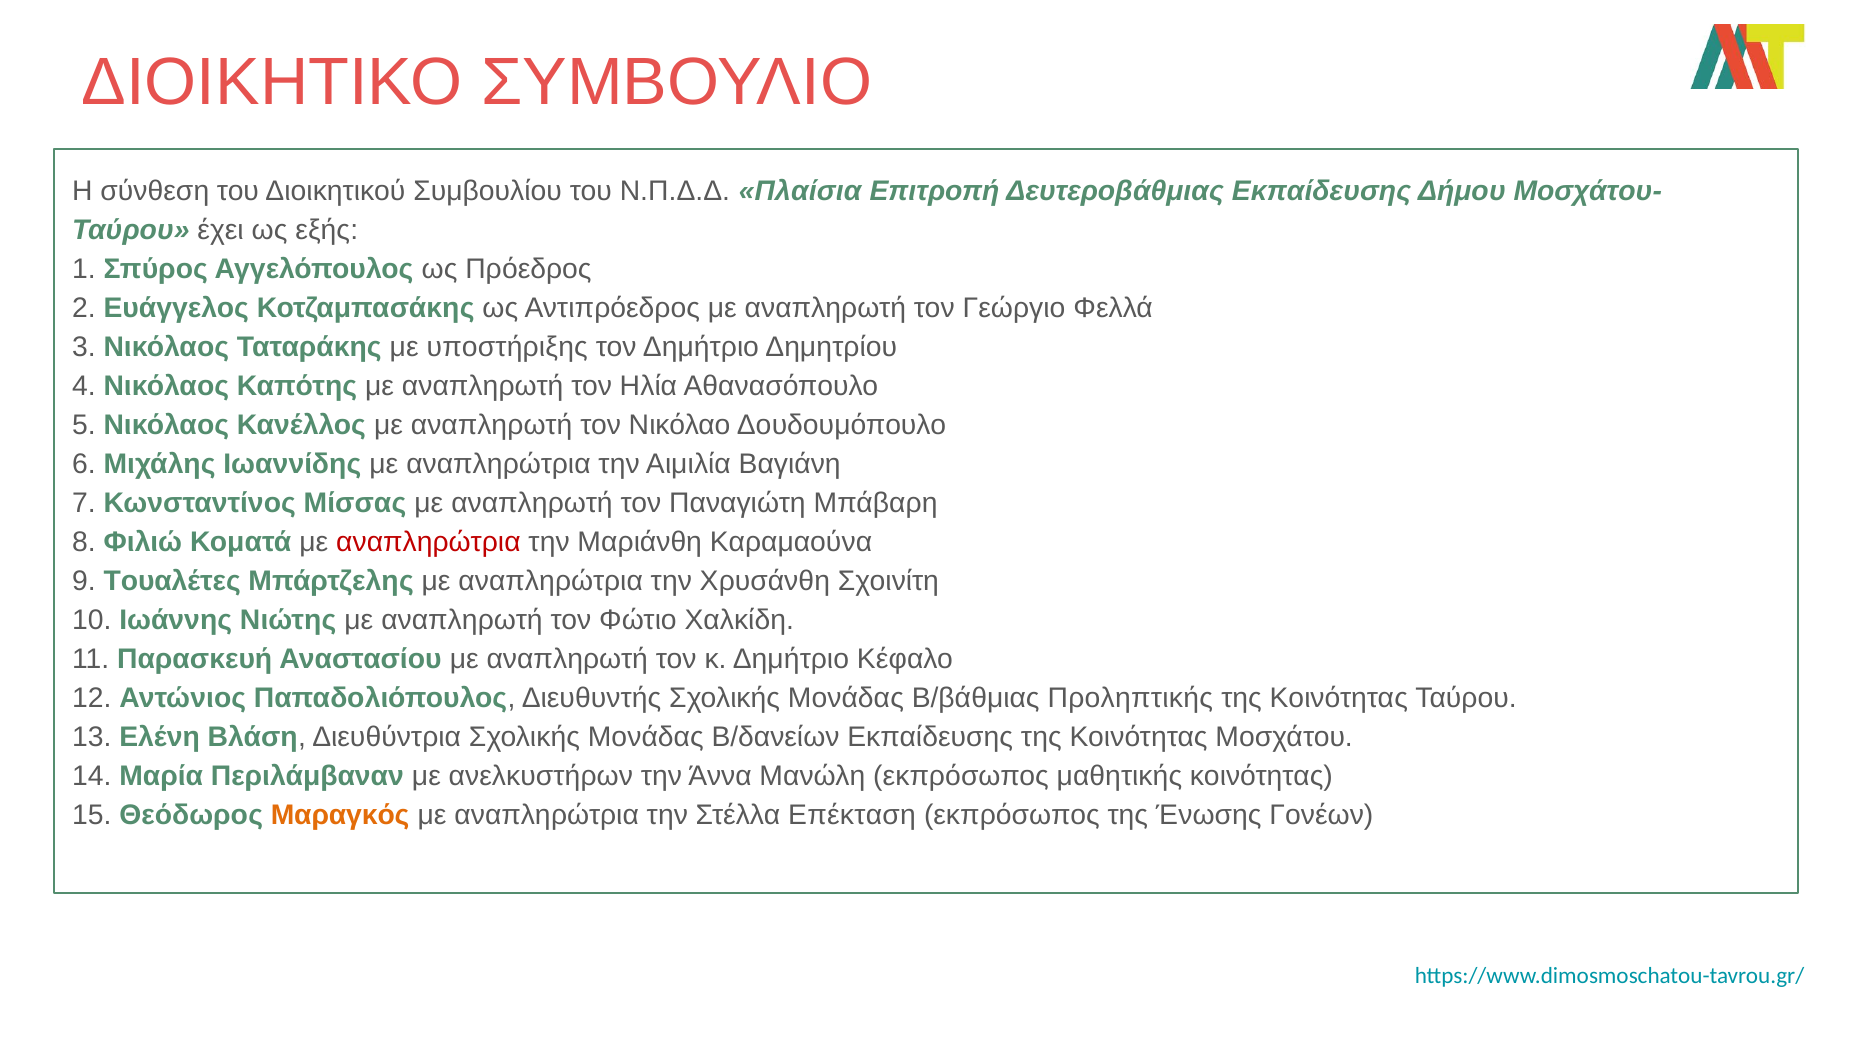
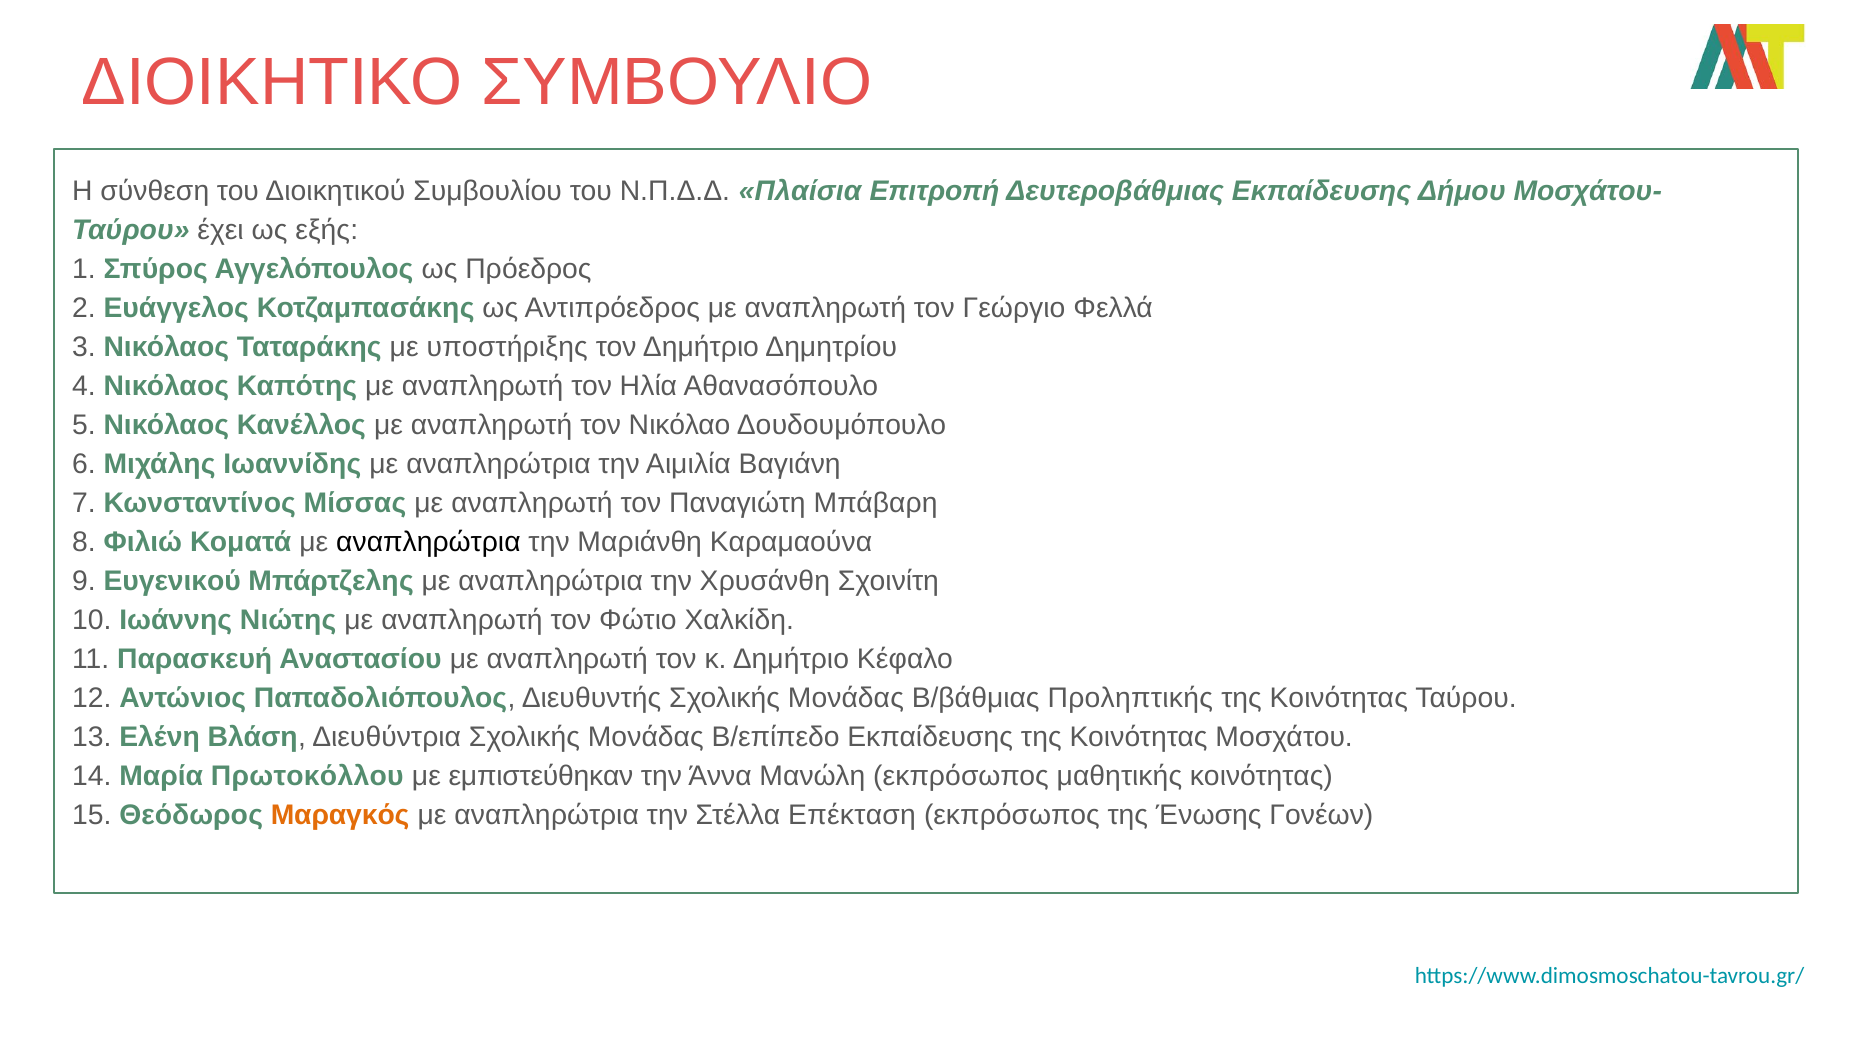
αναπληρώτρια colour: red -> black (428, 542)
Τουαλέτες: Τουαλέτες -> Ευγενικού (172, 581)
Β/δανείων: Β/δανείων -> Β/επίπεδο (776, 737)
Περιλάμβαναν: Περιλάμβαναν -> Πρωτοκόλλου (307, 776)
ανελκυστήρων: ανελκυστήρων -> εμπιστεύθηκαν (541, 776)
